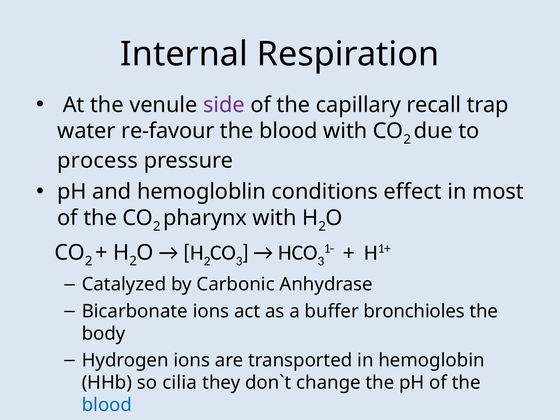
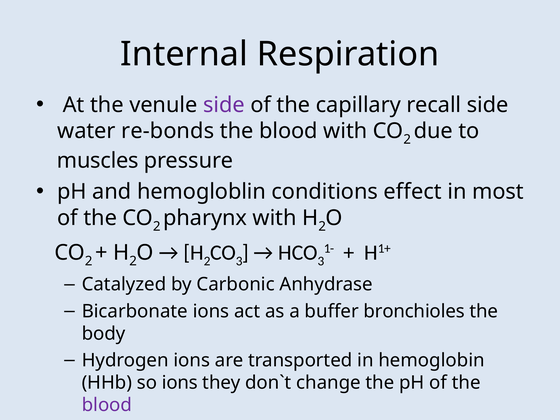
recall trap: trap -> side (488, 105)
re-favour: re-favour -> re-bonds (168, 131)
process: process -> muscles (98, 161)
so cilia: cilia -> ions (180, 383)
blood colour: blue -> purple (107, 405)
